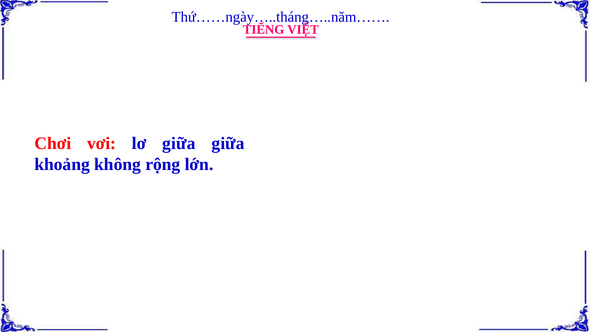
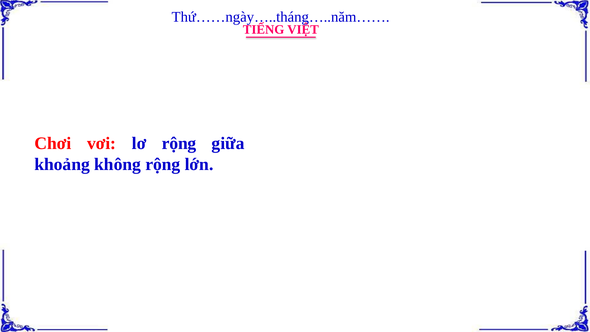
lơ giữa: giữa -> rộng (179, 143)
